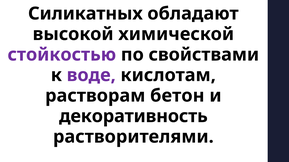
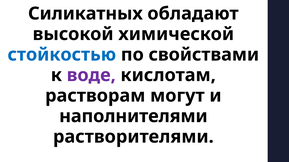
стойкостью colour: purple -> blue (62, 55)
бетон: бетон -> могут (177, 96)
декоративность: декоративность -> наполнителями (133, 117)
